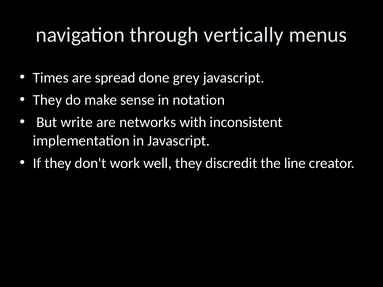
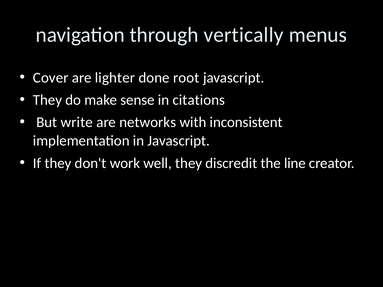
Times: Times -> Cover (51, 78)
spread: spread -> lighter (115, 78)
grey: grey -> root (186, 78)
notation: notation -> citations (199, 100)
